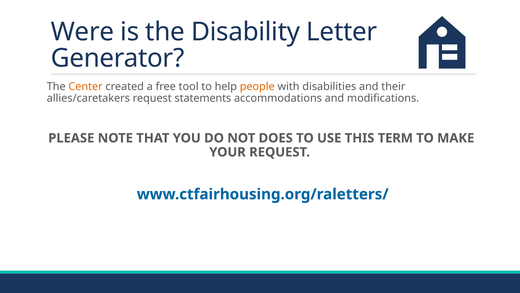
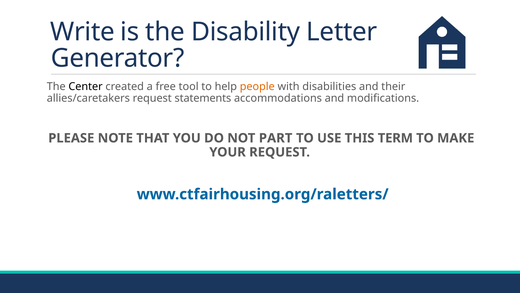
Were: Were -> Write (82, 32)
Center colour: orange -> black (86, 86)
DOES: DOES -> PART (276, 138)
